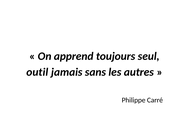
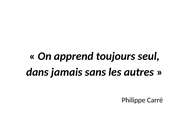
outil: outil -> dans (37, 72)
